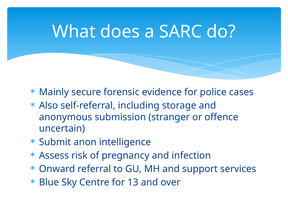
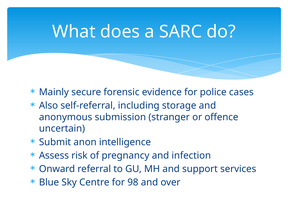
13: 13 -> 98 (133, 182)
